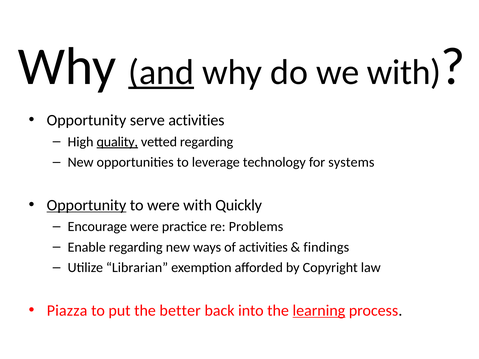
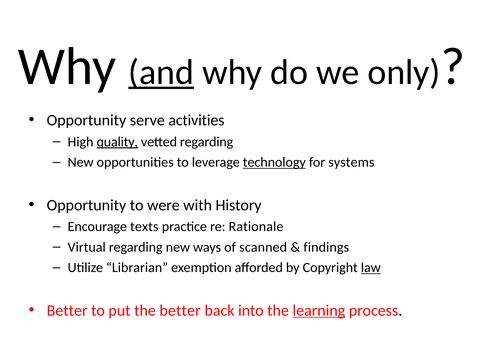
we with: with -> only (404, 72)
technology underline: none -> present (274, 162)
Opportunity underline: present -> none (86, 205)
Quickly: Quickly -> History (239, 205)
Encourage were: were -> texts (144, 227)
Problems: Problems -> Rationale (256, 227)
Enable: Enable -> Virtual (87, 247)
of activities: activities -> scanned (263, 247)
law underline: none -> present (371, 268)
Piazza: Piazza -> Better (67, 311)
